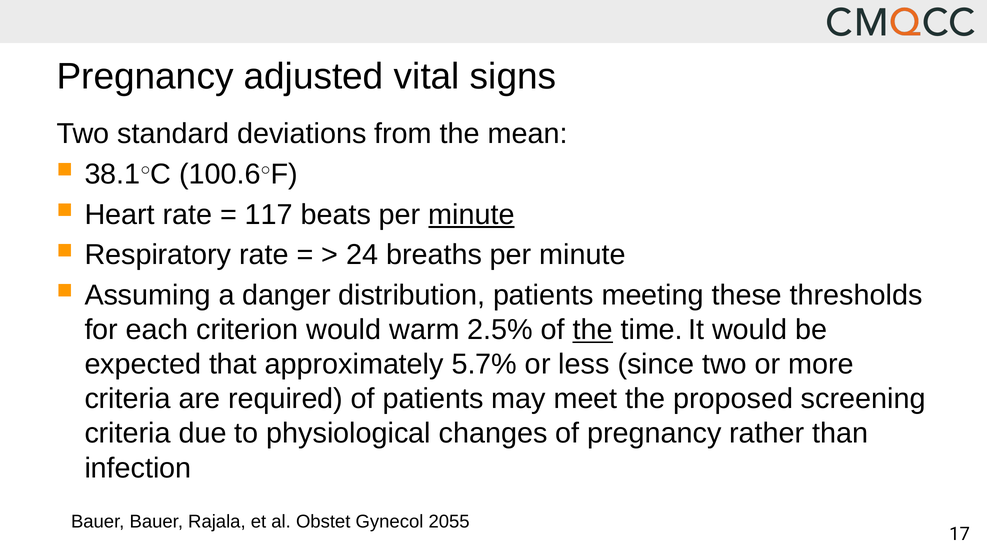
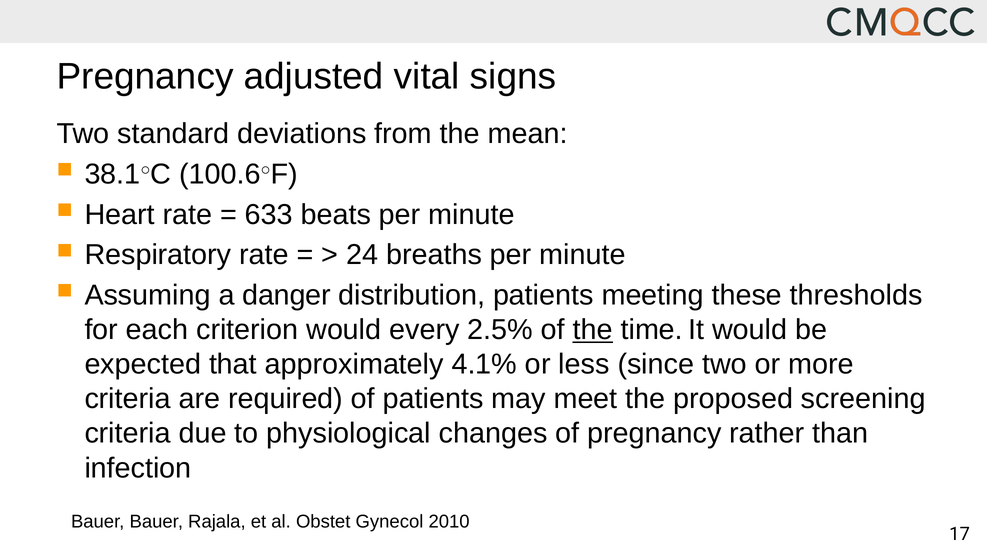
117: 117 -> 633 (269, 215)
minute underline: present -> none (472, 215)
warm: warm -> every (424, 330)
5.7%: 5.7% -> 4.1% (484, 364)
2055: 2055 -> 2010 (449, 522)
